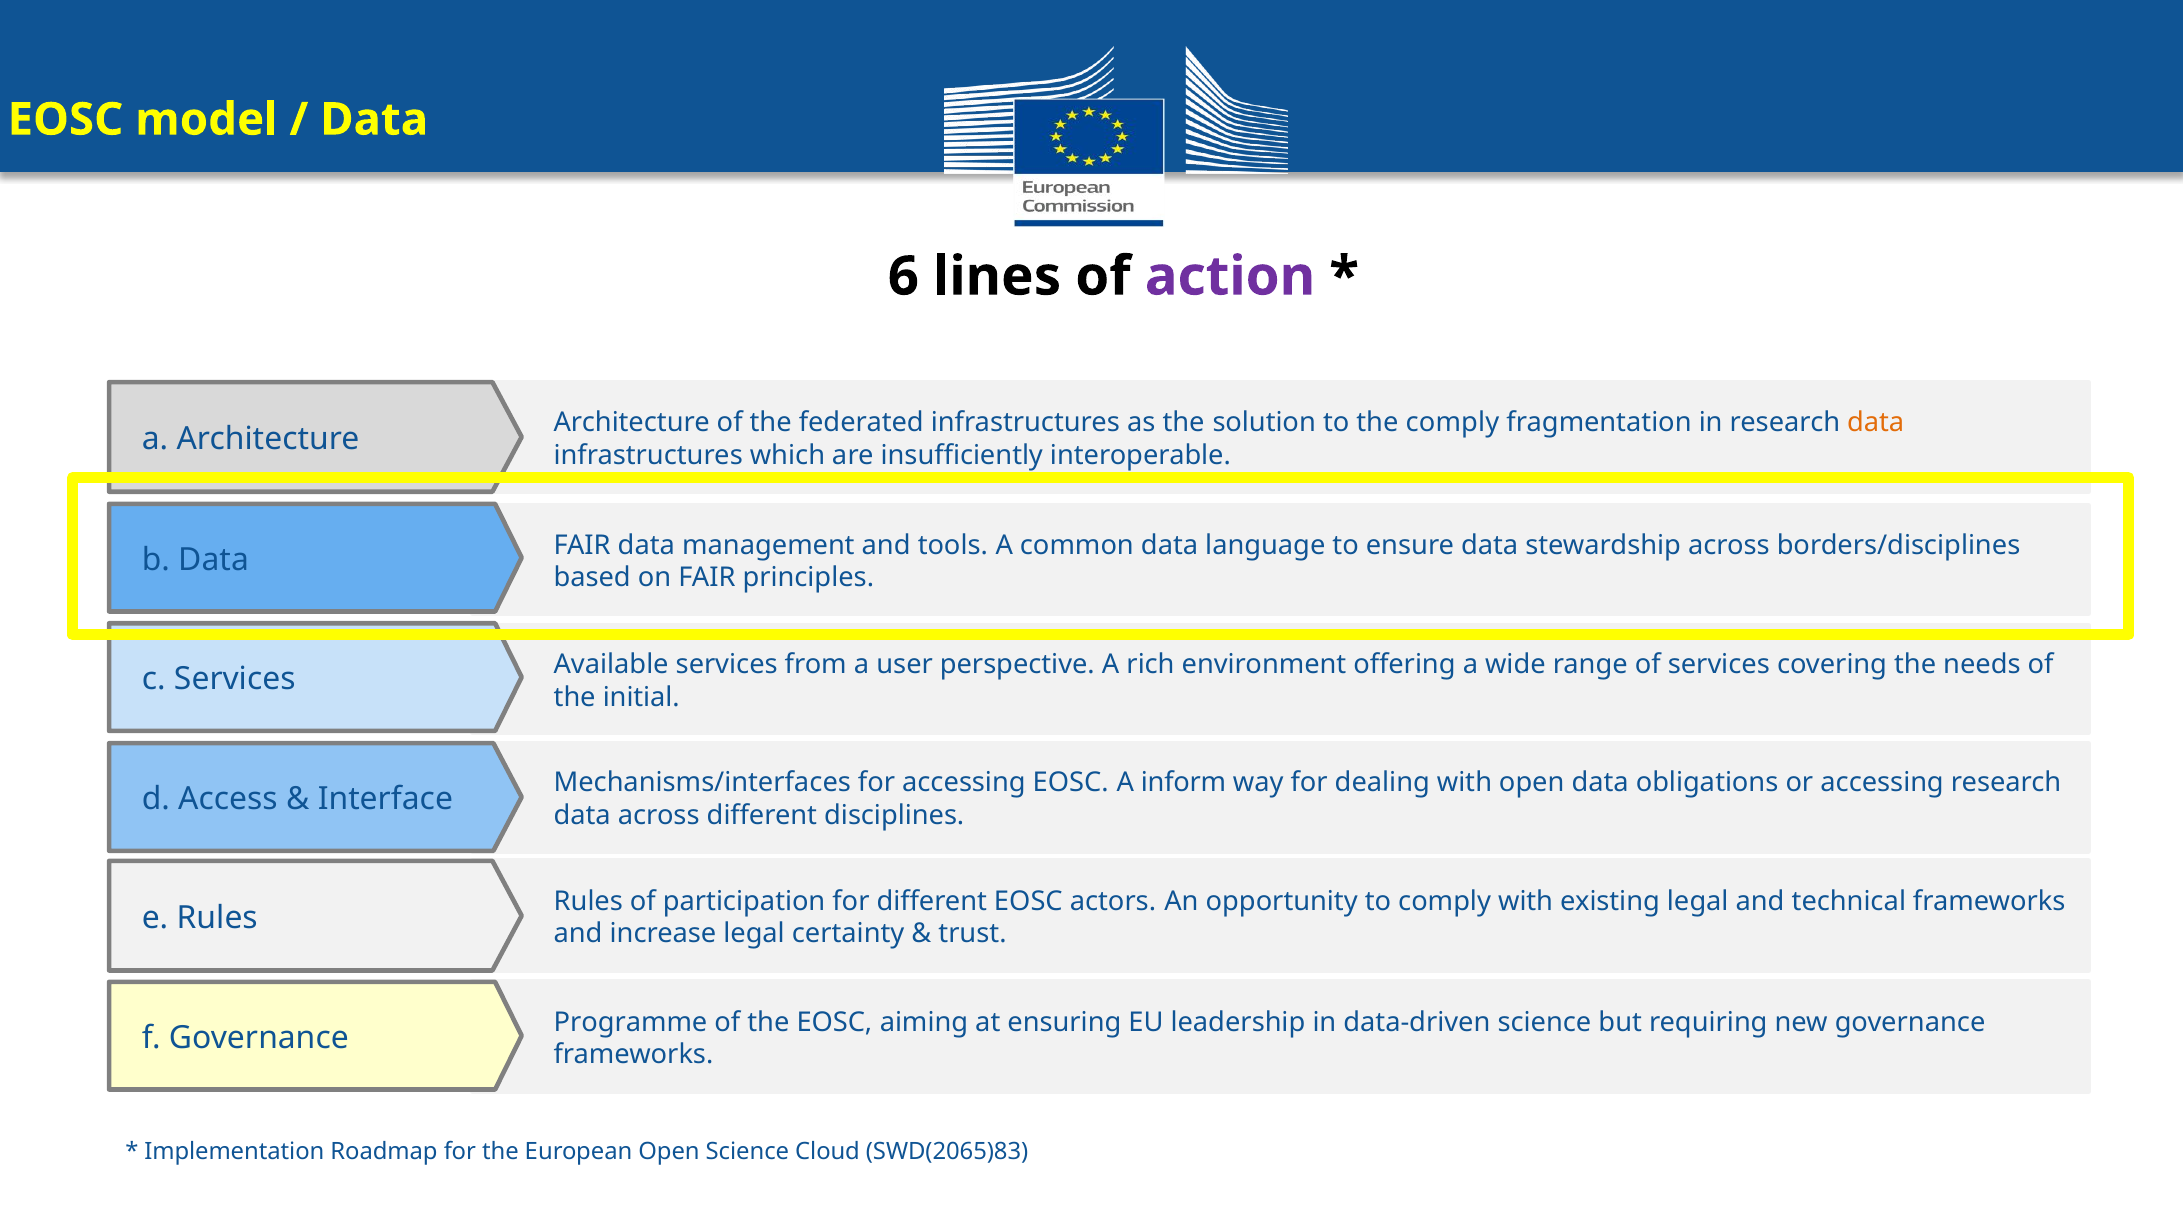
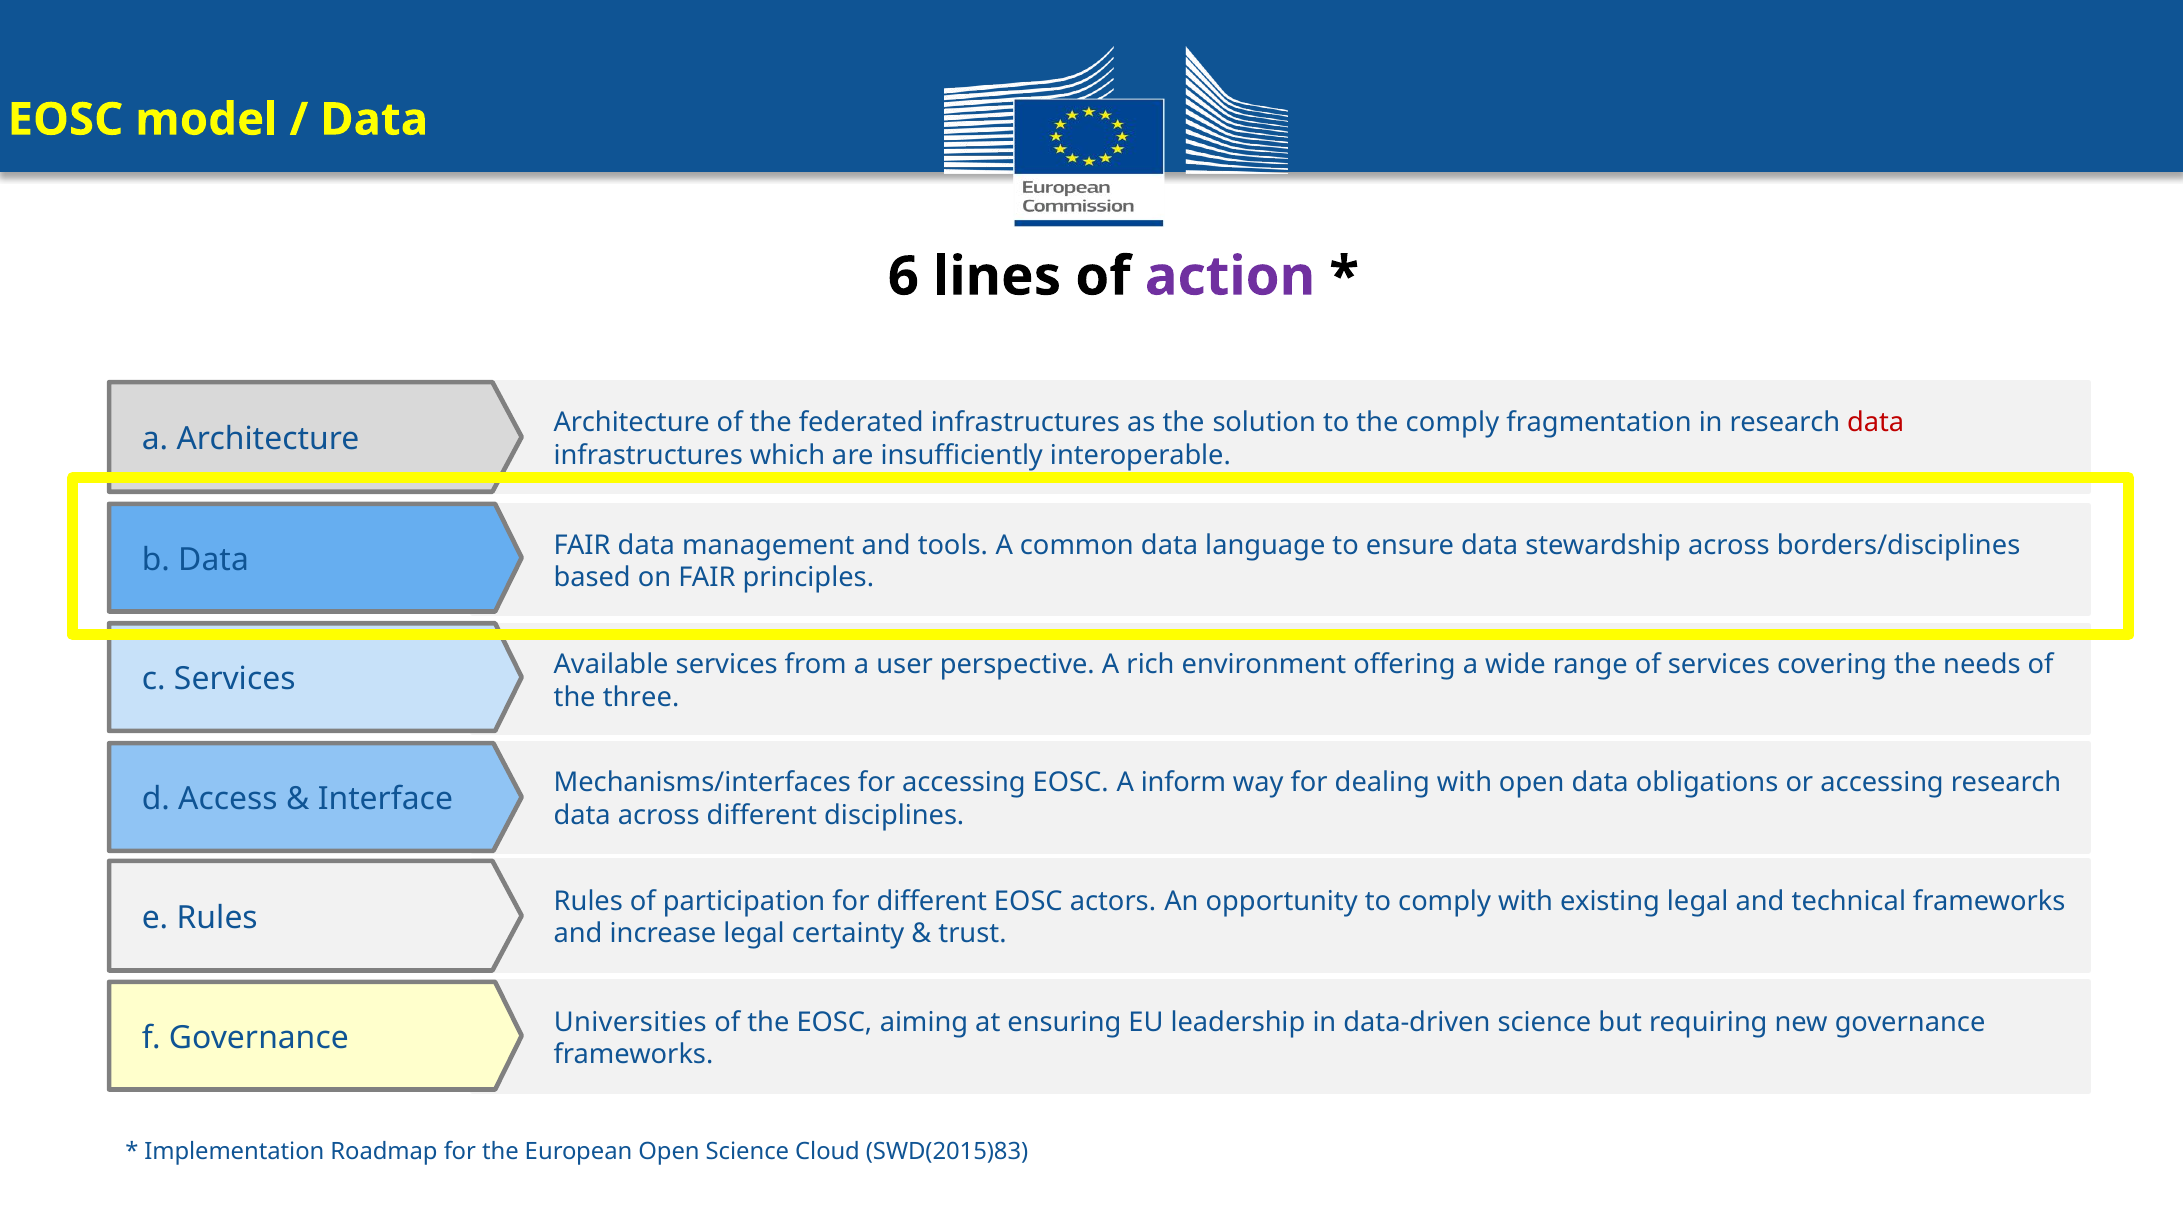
data colour: orange -> red (1876, 422)
initial: initial -> three (641, 697)
Programme: Programme -> Universities (630, 1022)
SWD(2065)83: SWD(2065)83 -> SWD(2015)83 (947, 1152)
